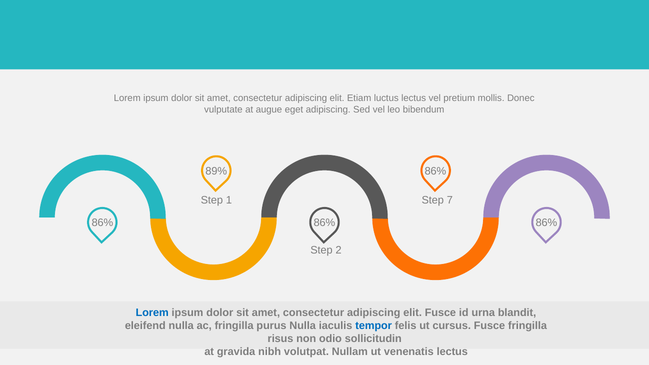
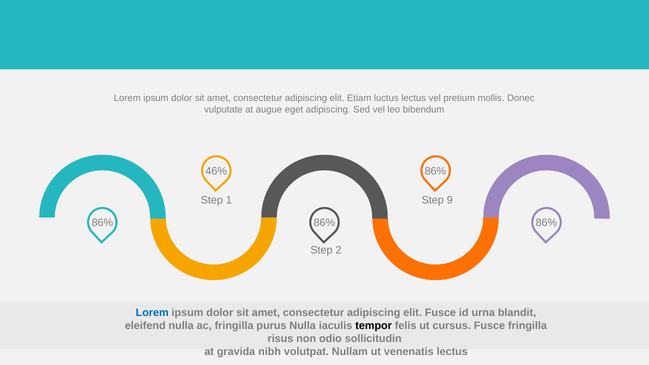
89%: 89% -> 46% (216, 171)
7: 7 -> 9 (450, 200)
tempor colour: blue -> black (374, 326)
